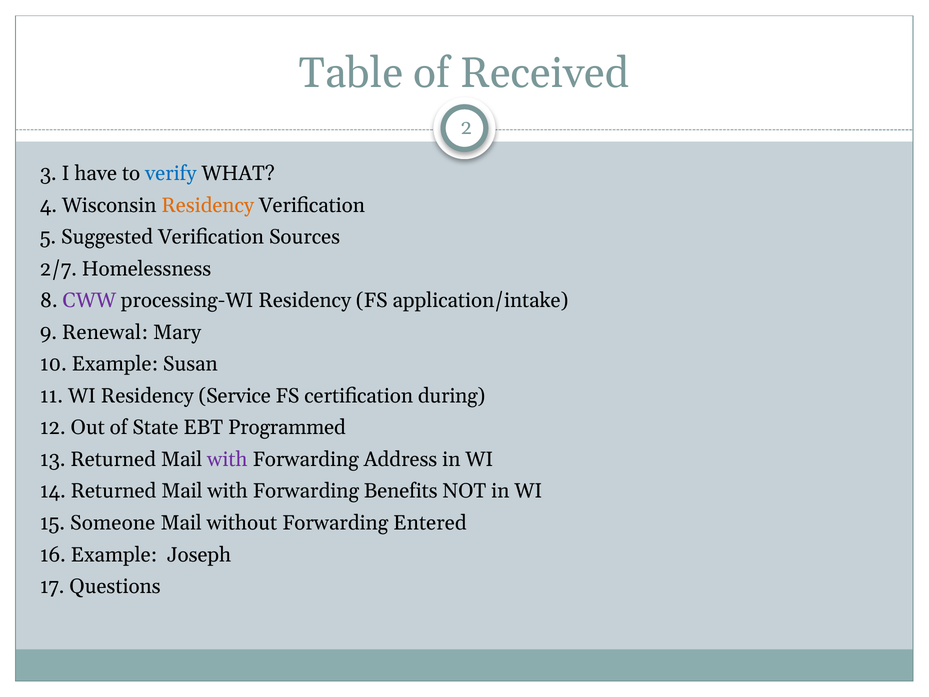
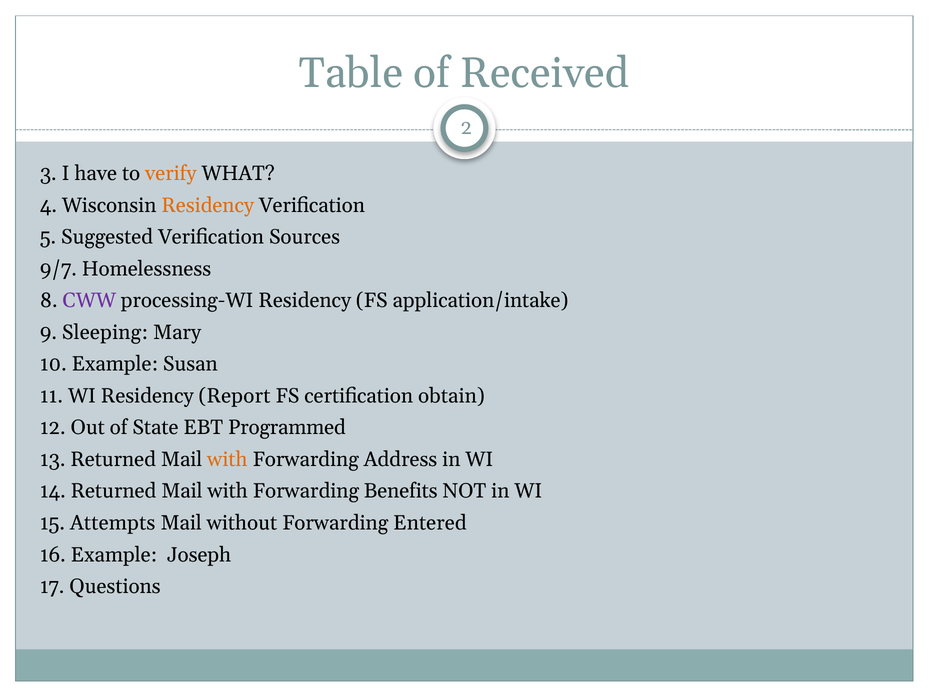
verify colour: blue -> orange (171, 174)
2/7: 2/7 -> 9/7 (58, 269)
Renewal: Renewal -> Sleeping (105, 332)
Service: Service -> Report (235, 396)
during: during -> obtain (451, 396)
with colour: purple -> orange (227, 459)
Someone: Someone -> Attempts (113, 523)
